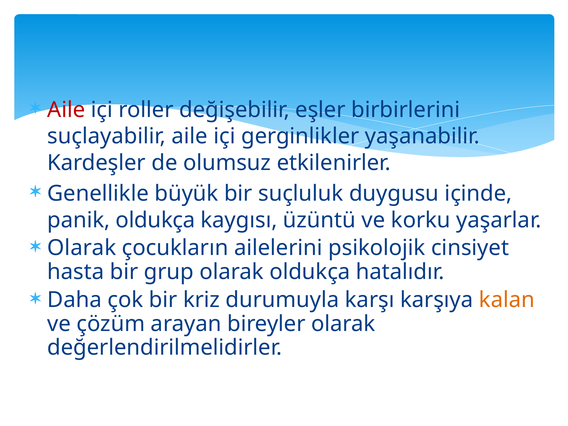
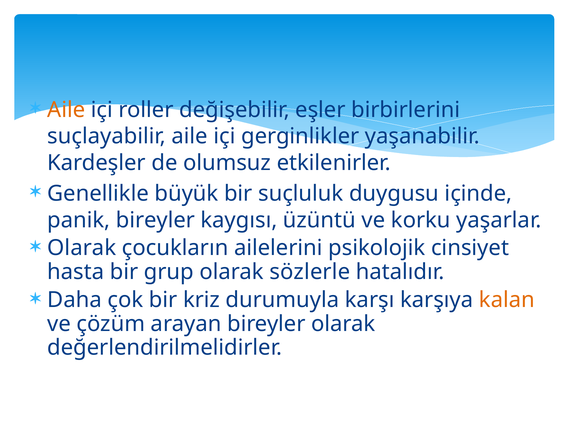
Aile colour: red -> orange (66, 110)
panik oldukça: oldukça -> bireyler (155, 220)
olarak oldukça: oldukça -> sözlerle (310, 272)
